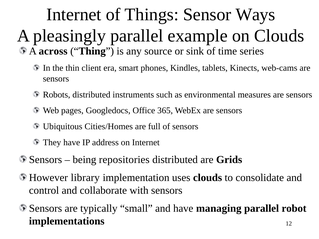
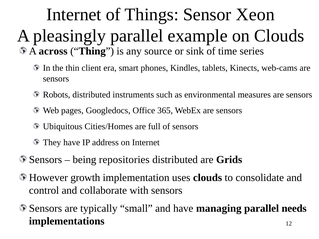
Ways: Ways -> Xeon (255, 15)
library: library -> growth (85, 178)
robot: robot -> needs (294, 209)
